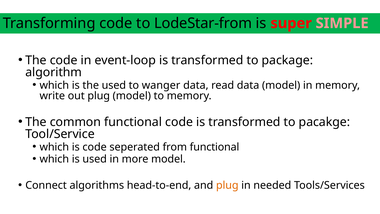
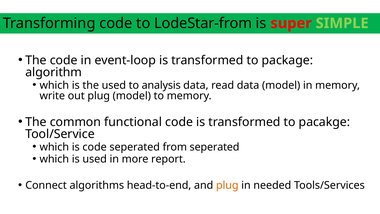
SIMPLE colour: pink -> light green (342, 23)
wanger: wanger -> analysis (161, 85)
from functional: functional -> seperated (215, 147)
more model: model -> report (168, 159)
